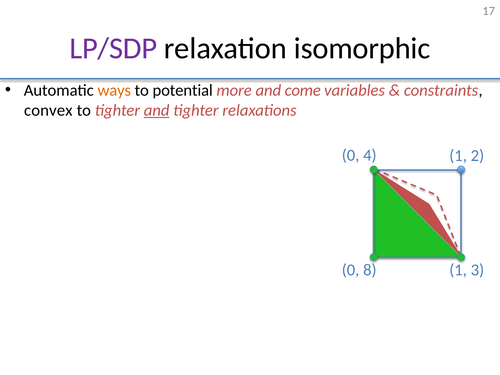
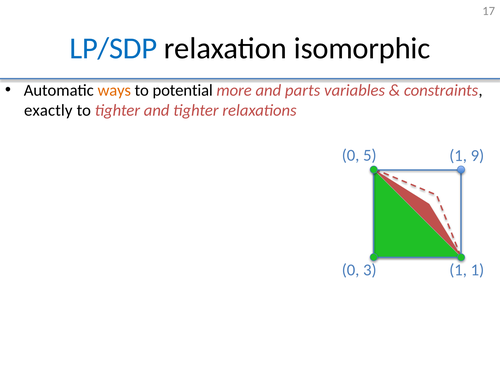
LP/SDP colour: purple -> blue (113, 48)
come: come -> parts (303, 90)
convex: convex -> exactly (48, 110)
and underline: present -> none (157, 110)
4: 4 -> 5 (370, 155)
2: 2 -> 9 (477, 156)
8: 8 -> 3 (370, 270)
1 3: 3 -> 1 (477, 270)
